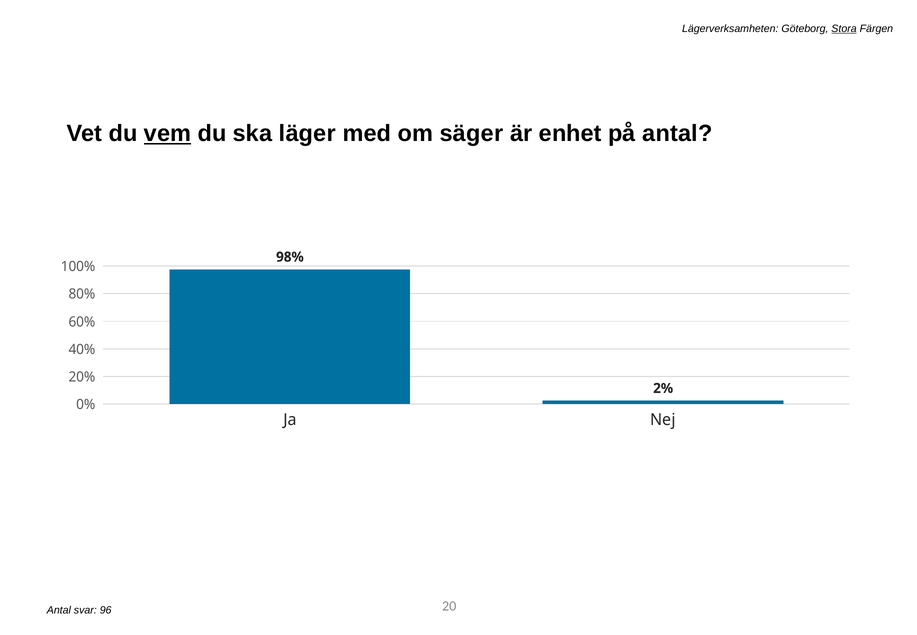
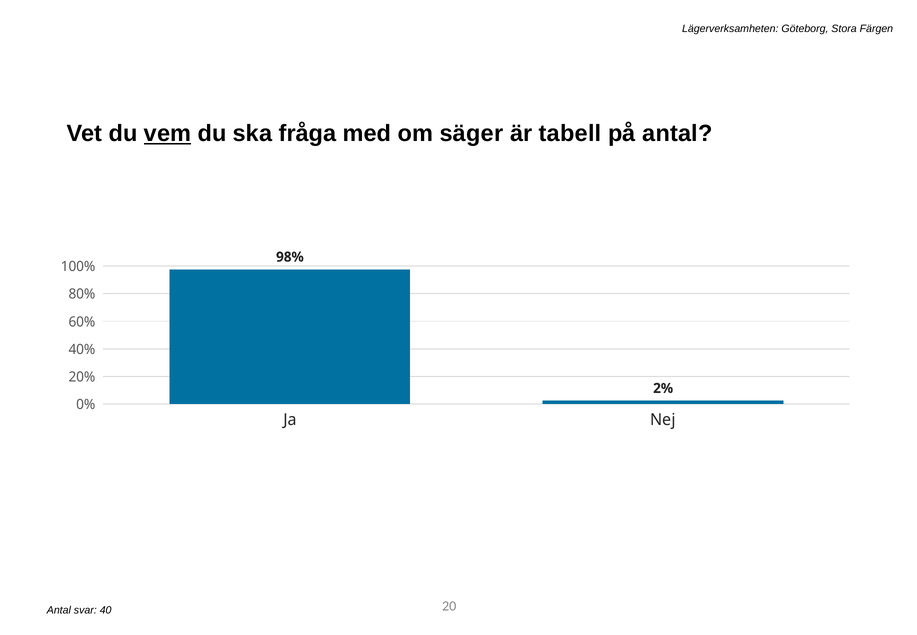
Stora underline: present -> none (844, 29)
läger: läger -> fråga (307, 134)
enhet: enhet -> tabell (570, 134)
96: 96 -> 40 (106, 610)
